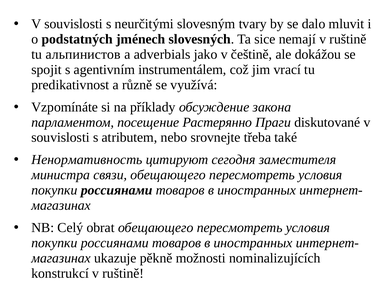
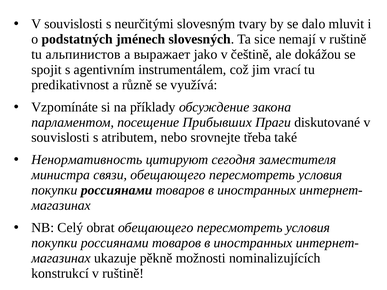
adverbials: adverbials -> выражает (162, 54)
Растерянно: Растерянно -> Прибывших (217, 122)
